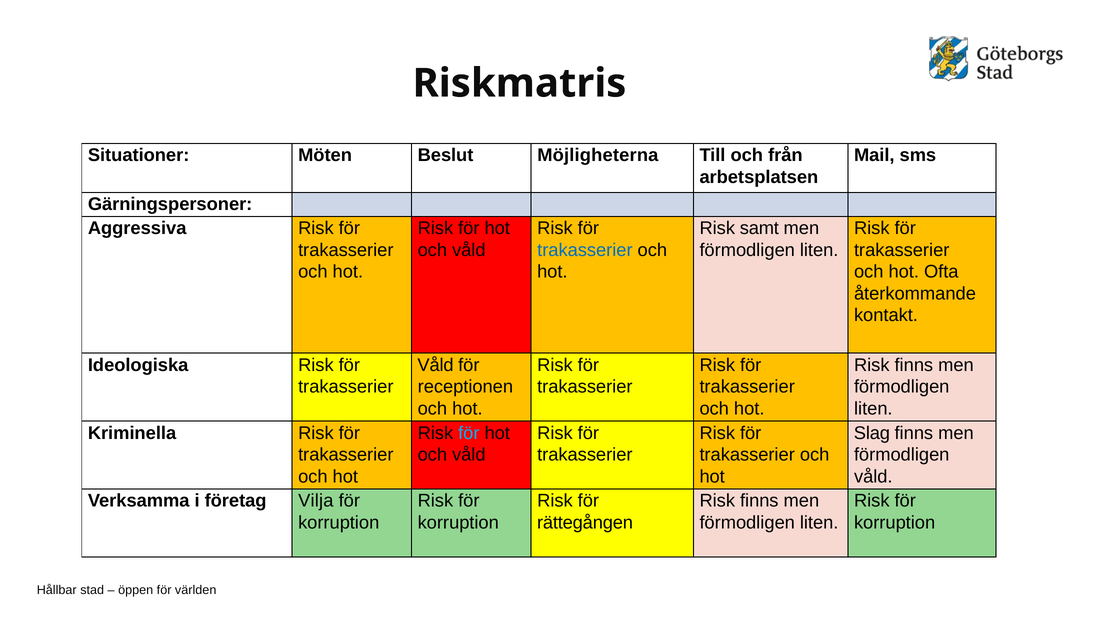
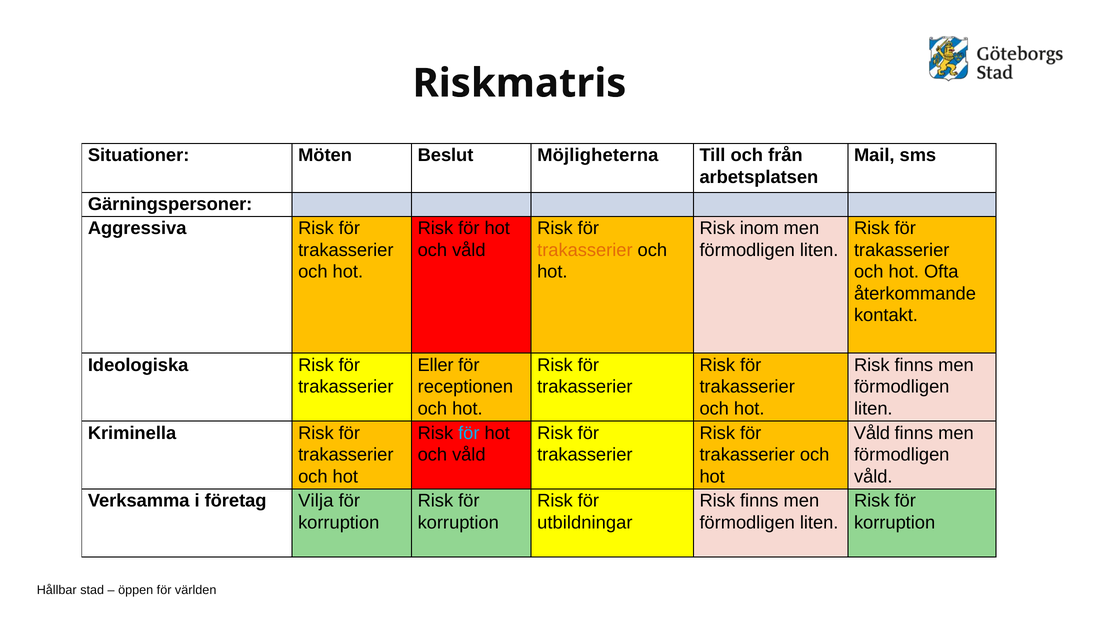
samt: samt -> inom (759, 228)
trakasserier colour: blue -> orange (585, 250)
Våld: Våld -> Eller (436, 365)
Slag: Slag -> Våld (872, 433)
rättegången: rättegången -> utbildningar (585, 522)
